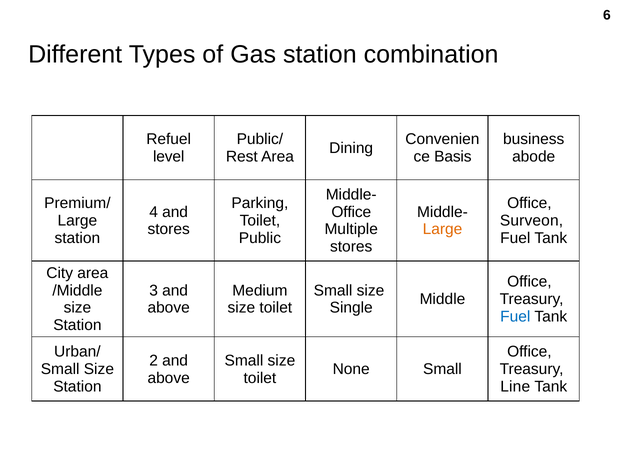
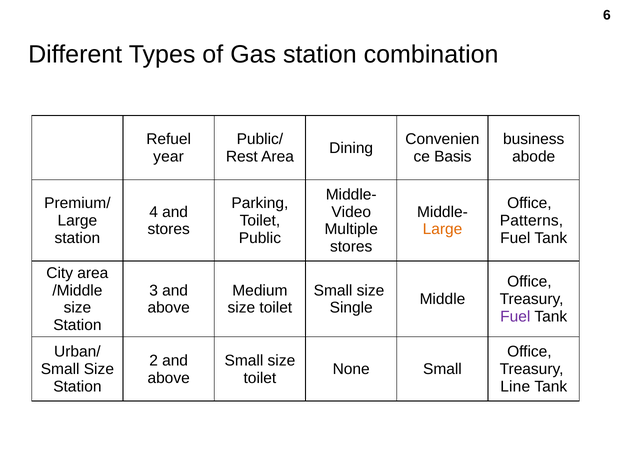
level: level -> year (169, 157)
Office: Office -> Video (351, 212)
Surveon: Surveon -> Patterns (531, 221)
Fuel colour: blue -> purple (515, 316)
